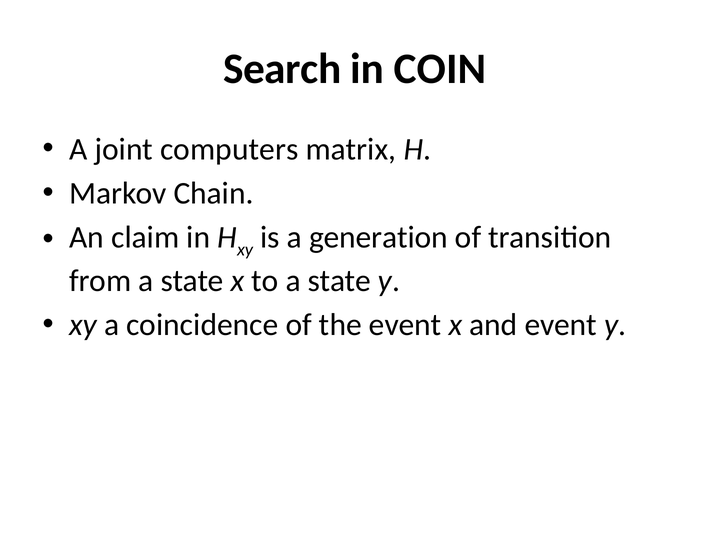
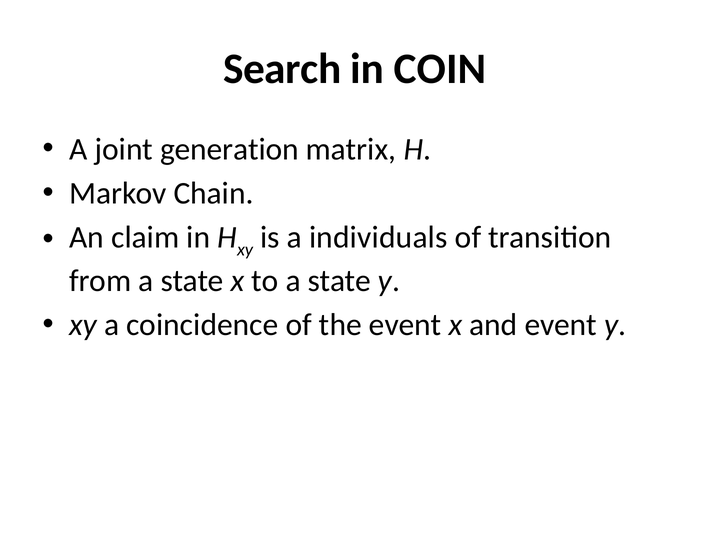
computers: computers -> generation (229, 149)
generation: generation -> individuals (378, 237)
